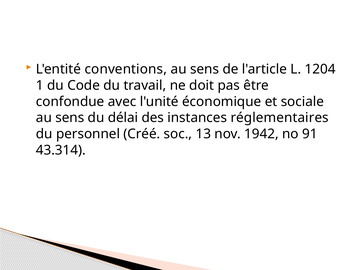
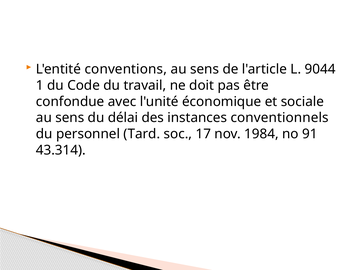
1204: 1204 -> 9044 (320, 69)
réglementaires: réglementaires -> conventionnels (280, 118)
Créé: Créé -> Tard (142, 134)
13: 13 -> 17 (203, 134)
1942: 1942 -> 1984 (261, 134)
